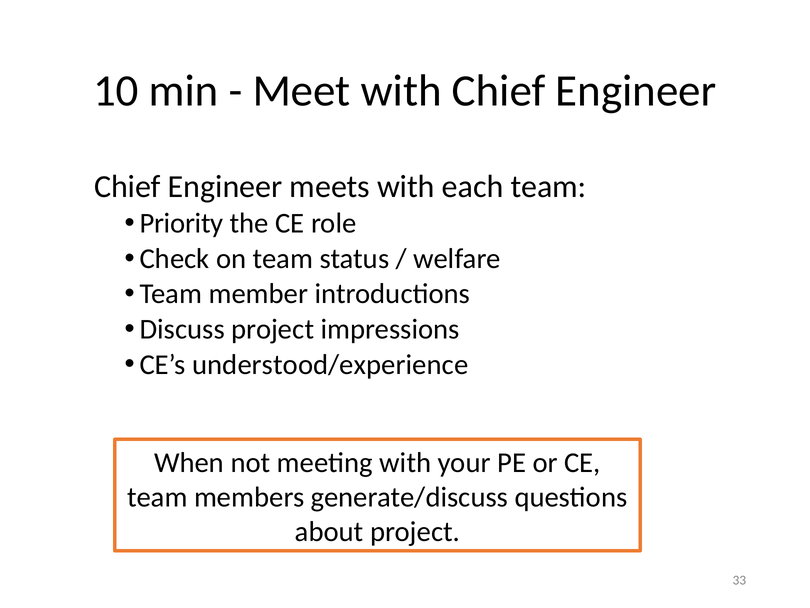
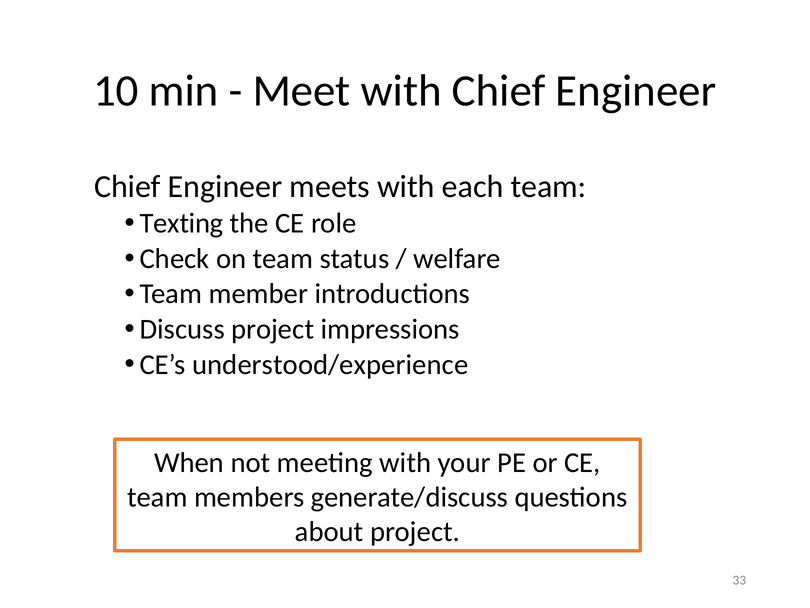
Priority: Priority -> Texting (182, 223)
